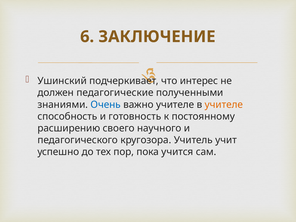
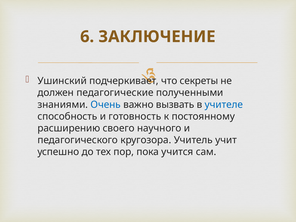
интерес: интерес -> секреты (199, 81)
важно учителе: учителе -> вызвать (175, 105)
учителе colour: orange -> blue (224, 105)
